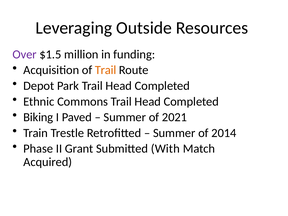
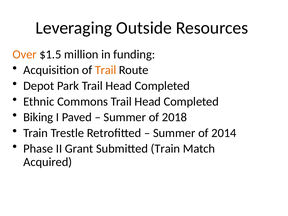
Over colour: purple -> orange (25, 54)
2021: 2021 -> 2018 (174, 117)
Submitted With: With -> Train (165, 149)
